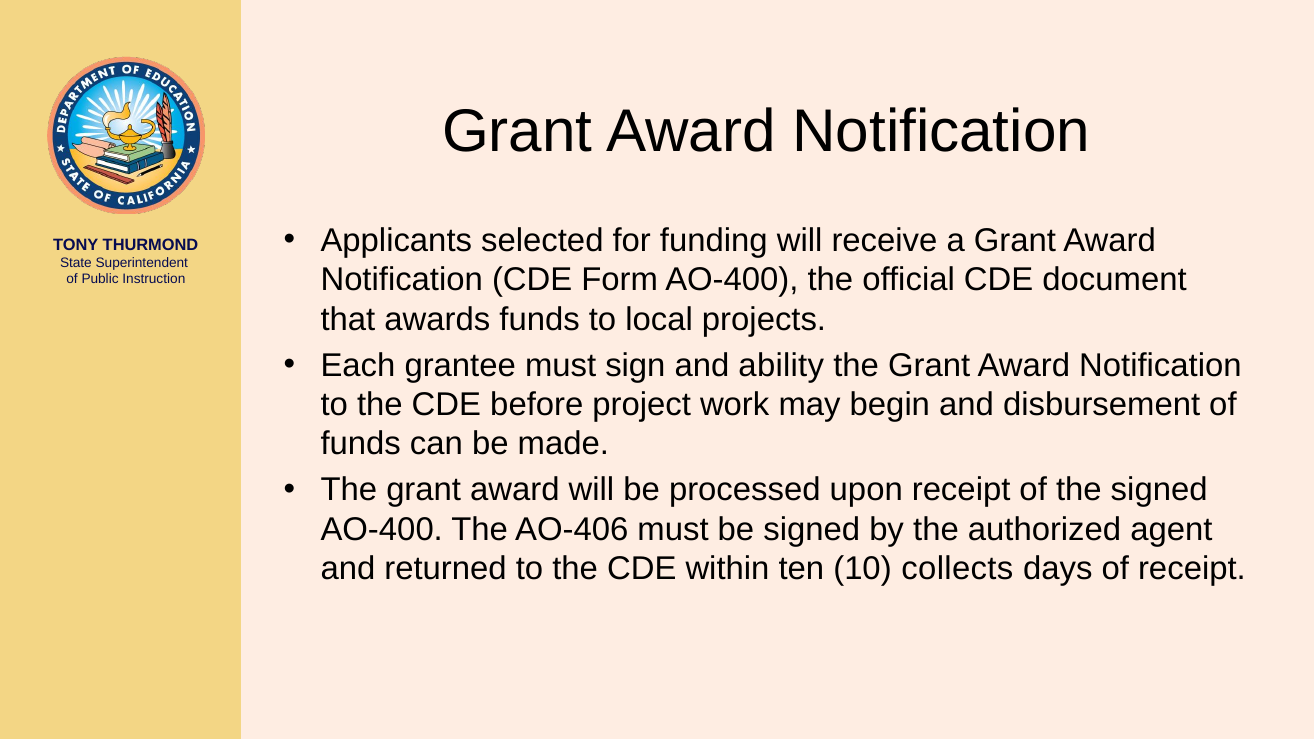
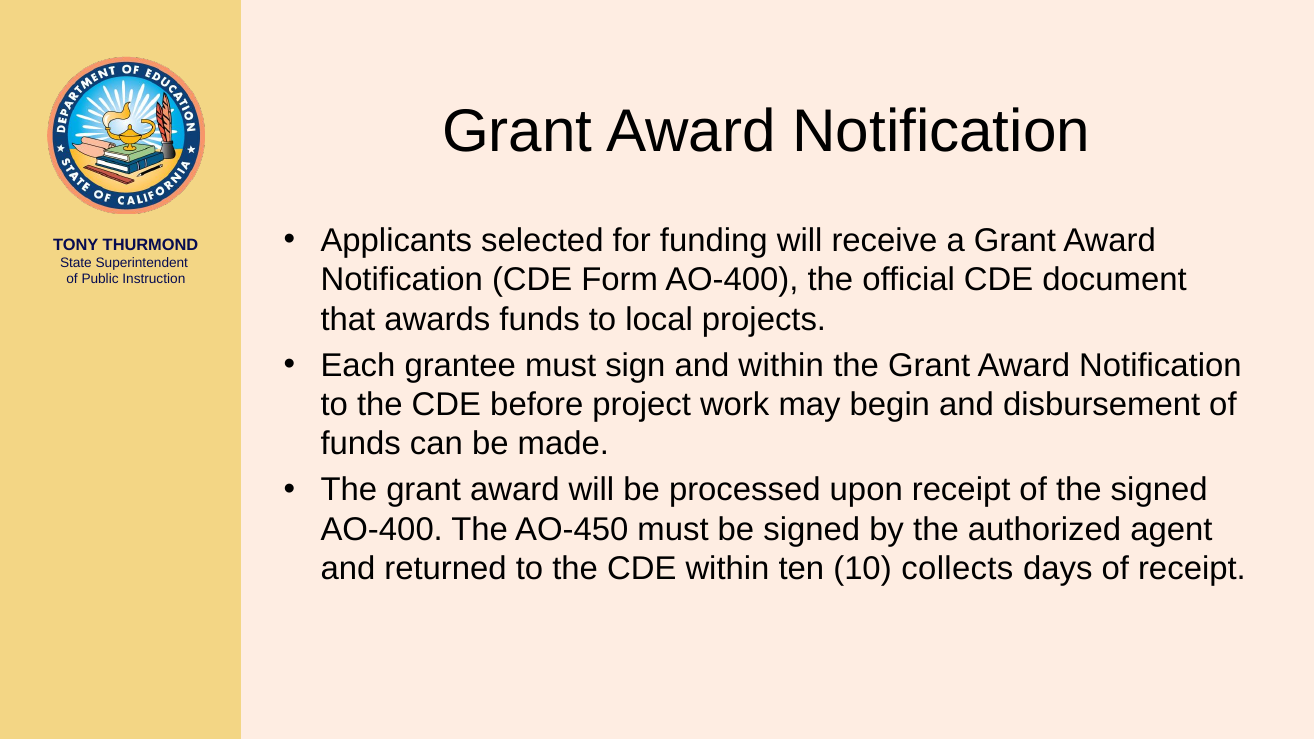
and ability: ability -> within (781, 365)
AO-406: AO-406 -> AO-450 (572, 530)
